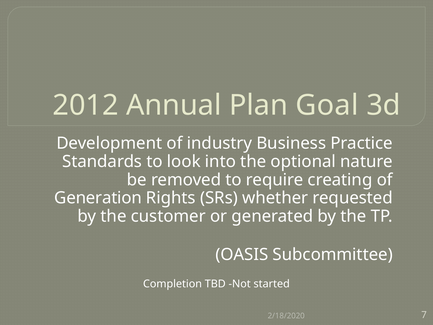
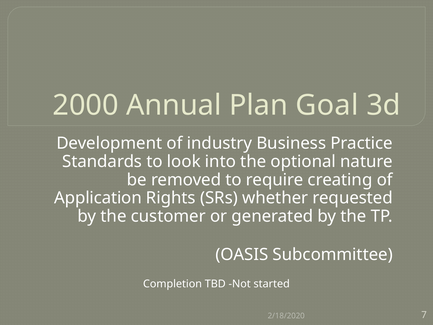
2012: 2012 -> 2000 (86, 105)
Generation: Generation -> Application (98, 198)
